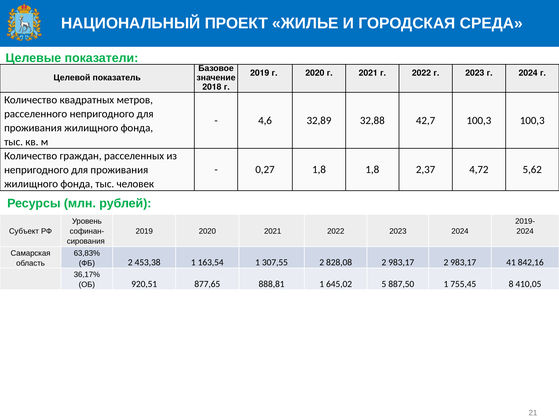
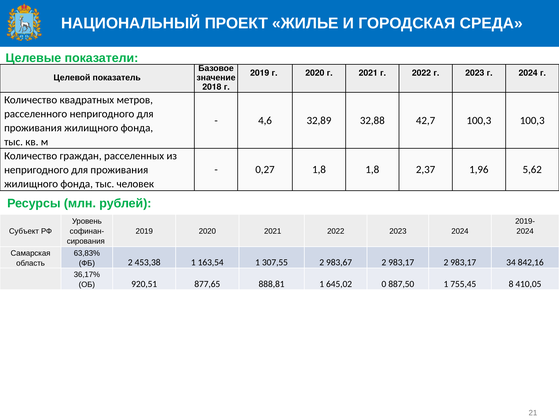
4,72: 4,72 -> 1,96 (479, 169)
828,08: 828,08 -> 983,67 (339, 262)
41: 41 -> 34 (511, 262)
5: 5 -> 0 (384, 284)
